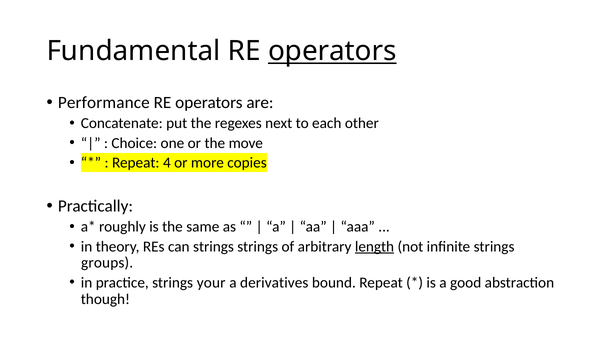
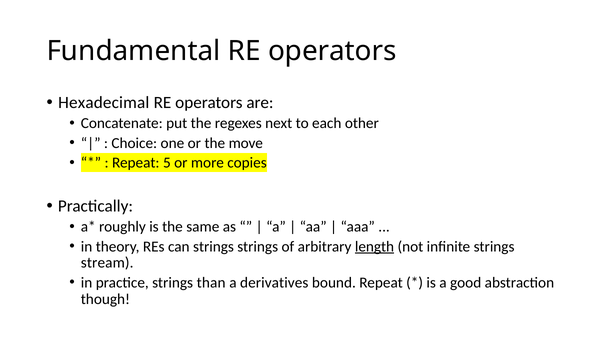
operators underline: present -> none (332, 51)
Performance: Performance -> Hexadecimal (104, 103)
4: 4 -> 5 (167, 163)
groups: groups -> stream (107, 263)
your: your -> than (211, 283)
